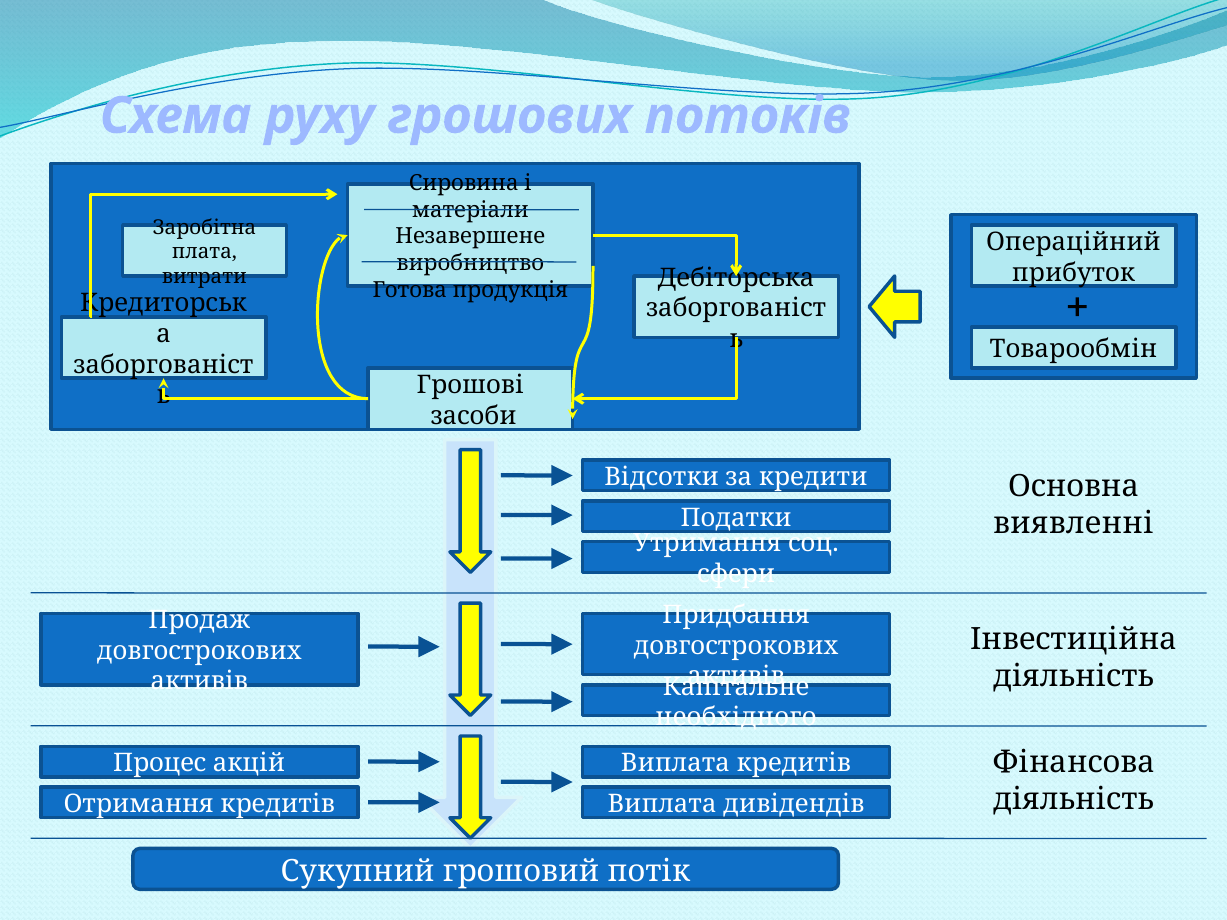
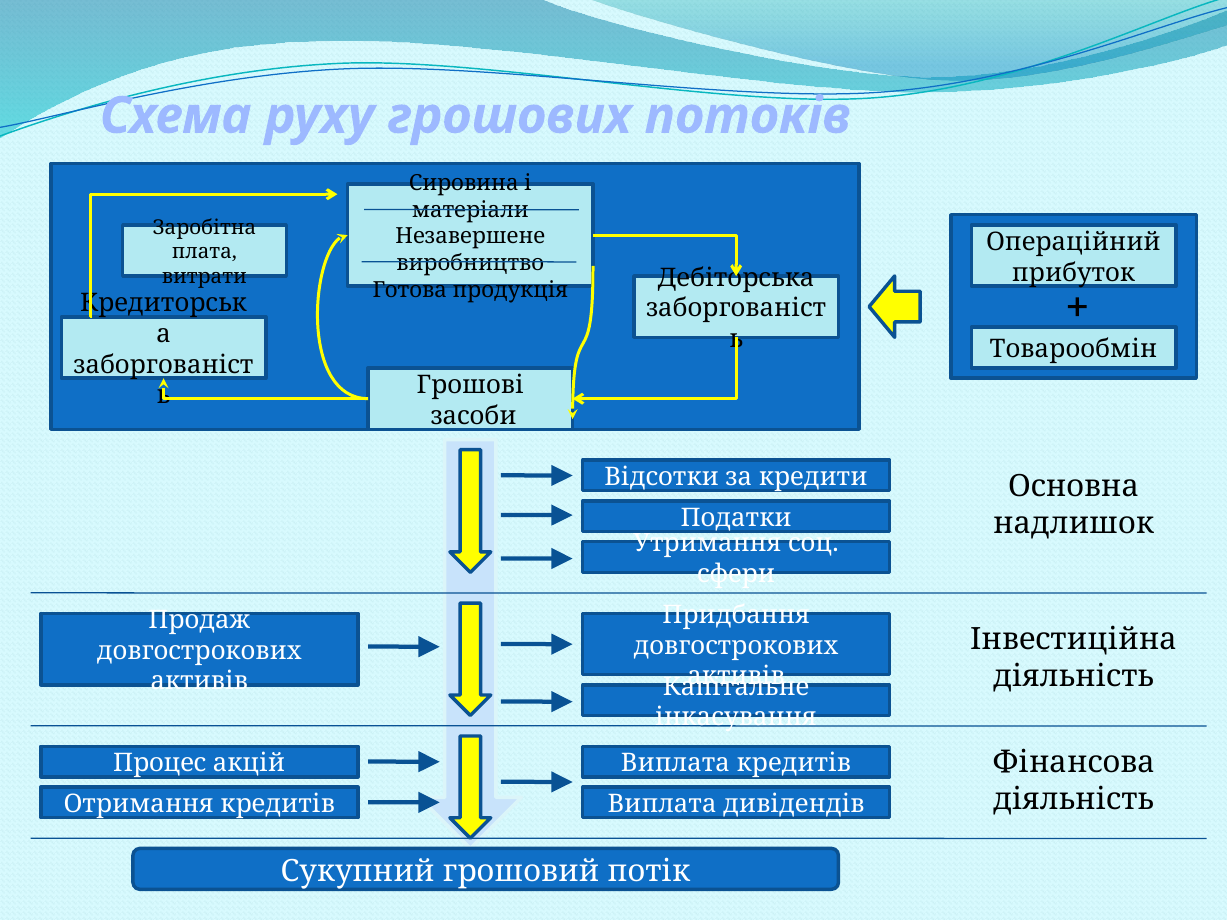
виявленні: виявленні -> надлишок (1073, 523)
необхідного: необхідного -> інкасування (736, 718)
